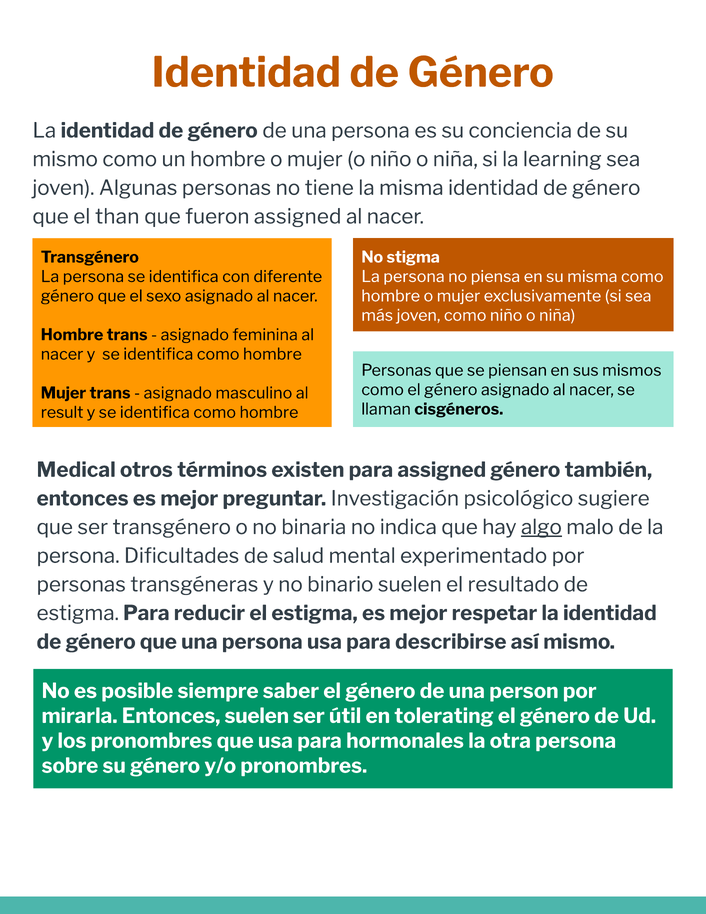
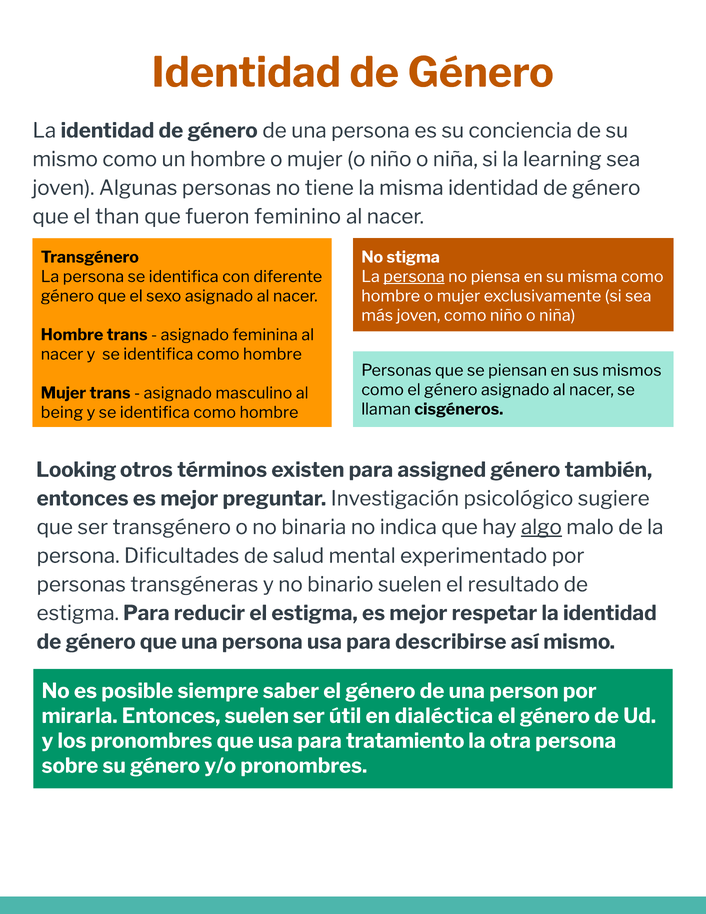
fueron assigned: assigned -> feminino (298, 217)
persona underline: none -> present (414, 277)
result: result -> being (62, 412)
Medical: Medical -> Looking (76, 470)
tolerating: tolerating -> dialéctica (444, 716)
hormonales: hormonales -> tratamiento (405, 741)
